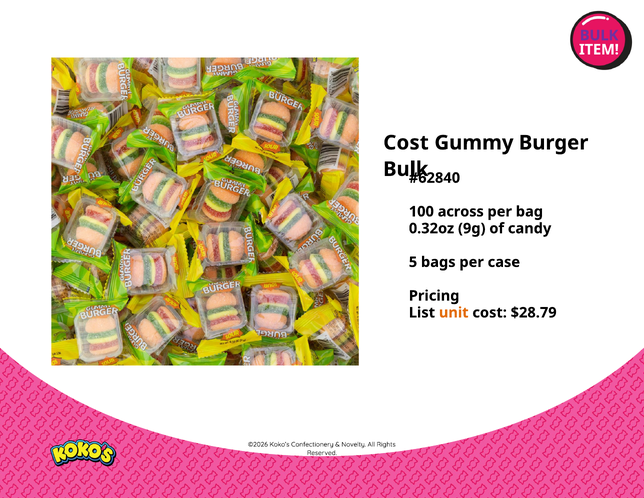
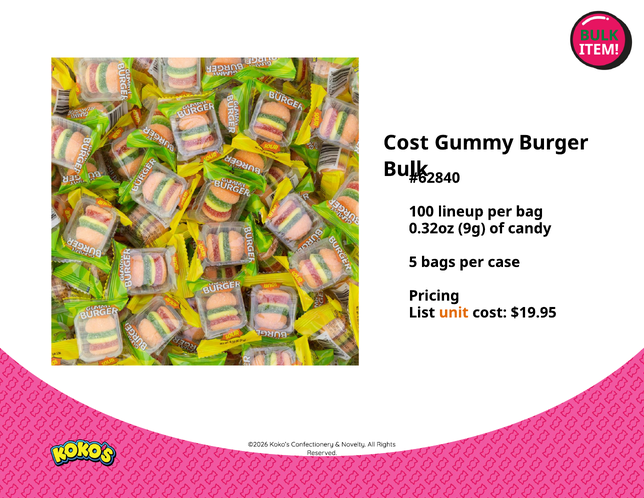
BULK colour: purple -> green (599, 35)
across: across -> lineup (461, 211)
$28.79: $28.79 -> $19.95 (534, 312)
